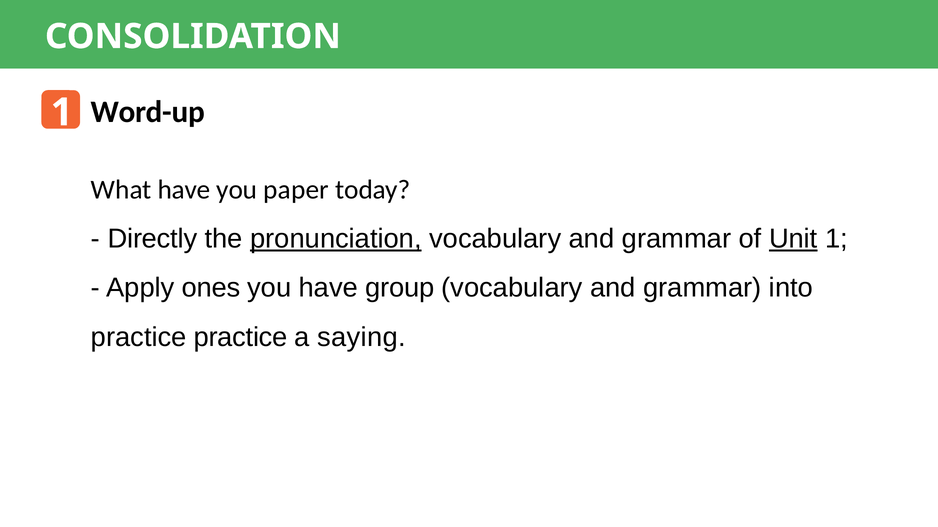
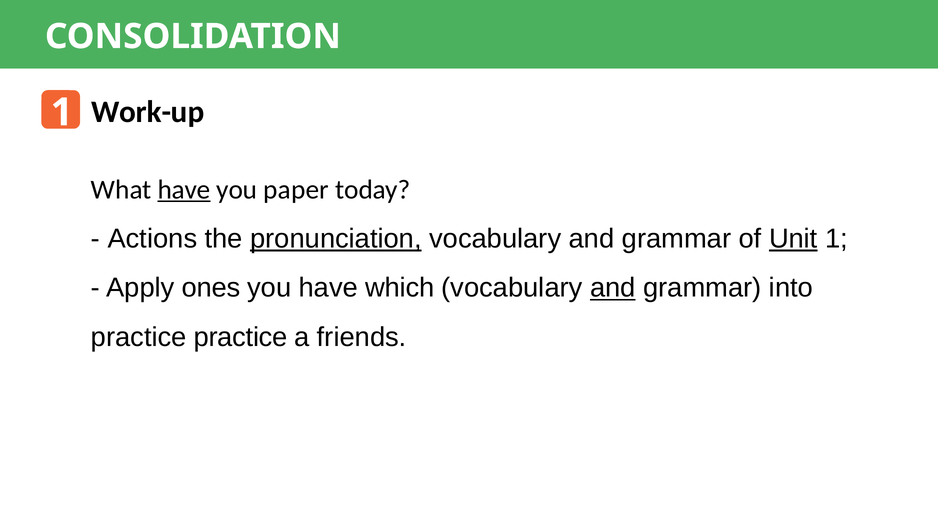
Word-up: Word-up -> Work-up (148, 112)
have underline: none -> present (184, 190)
Directly: Directly -> Actions (152, 239)
group: group -> which (400, 288)
and underline: none -> present (613, 288)
saying: saying -> friends (362, 338)
